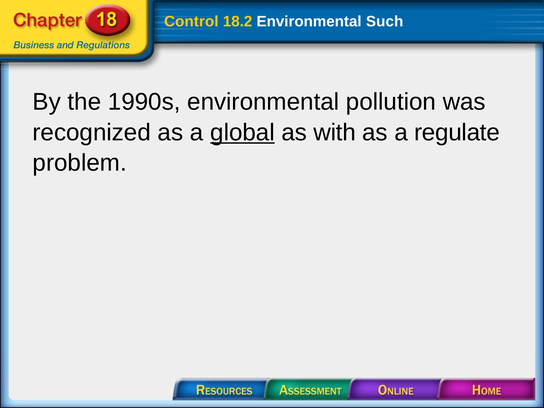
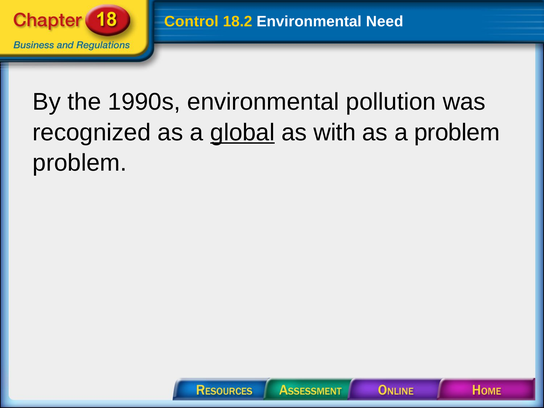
Such: Such -> Need (385, 21)
a regulate: regulate -> problem (457, 132)
